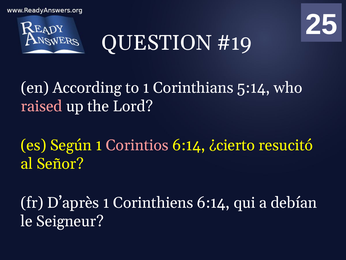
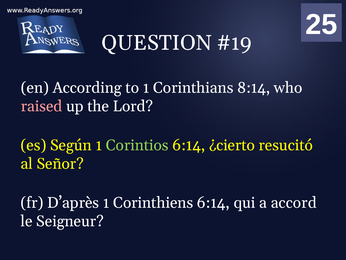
5:14: 5:14 -> 8:14 (254, 88)
Corintios colour: pink -> light green (137, 145)
debían: debían -> accord (294, 202)
